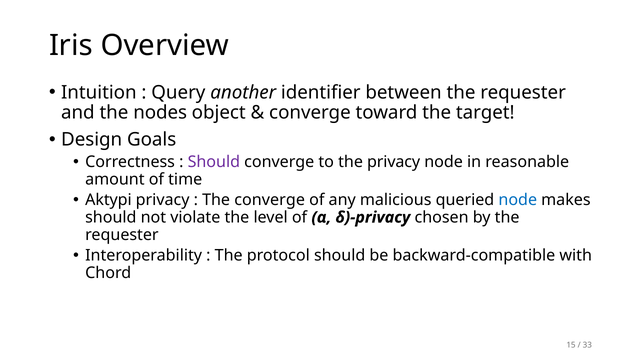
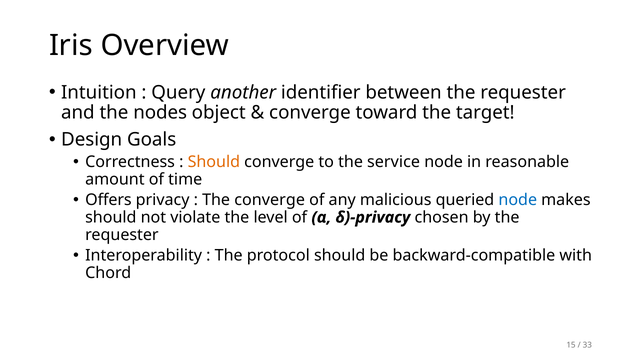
Should colour: purple -> orange (214, 162)
the privacy: privacy -> service (394, 162)
Aktypi: Aktypi -> Offers (108, 200)
